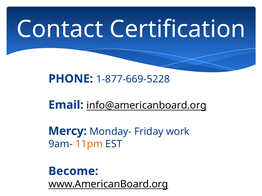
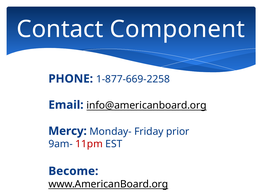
Certification: Certification -> Component (177, 29)
1-877-669-5228: 1-877-669-5228 -> 1-877-669-2258 (133, 79)
work: work -> prior (178, 132)
11pm colour: orange -> red (89, 144)
